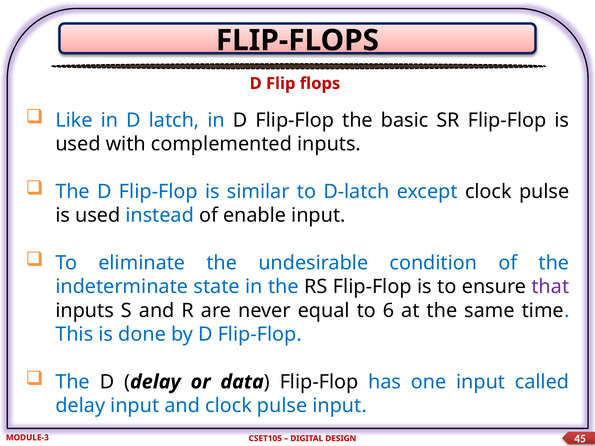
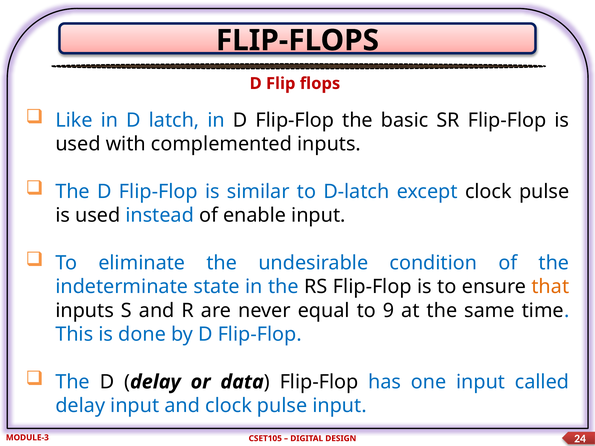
that colour: purple -> orange (550, 287)
6: 6 -> 9 (389, 311)
45: 45 -> 24 (580, 439)
